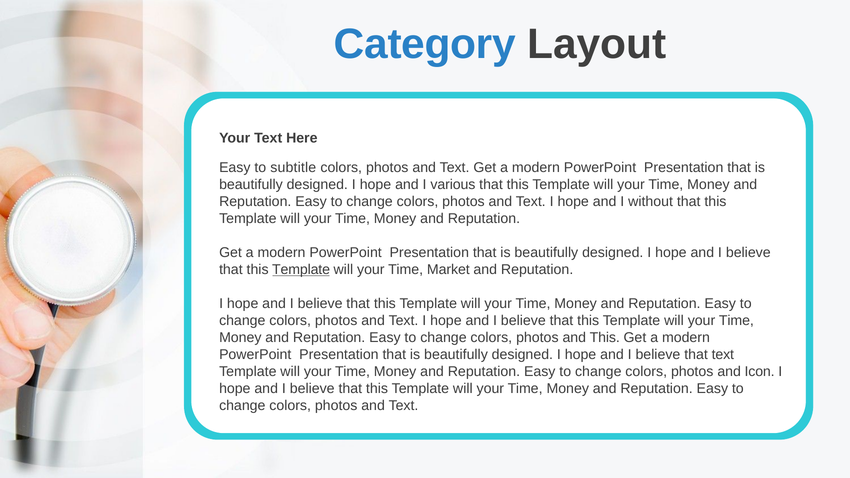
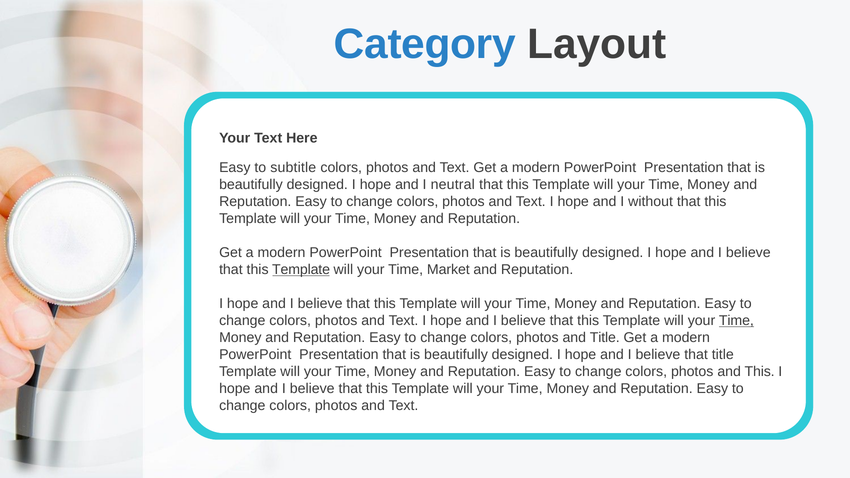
various: various -> neutral (453, 185)
Time underline: none -> present (736, 321)
and This: This -> Title (605, 338)
that text: text -> title (723, 355)
and Icon: Icon -> This (760, 372)
